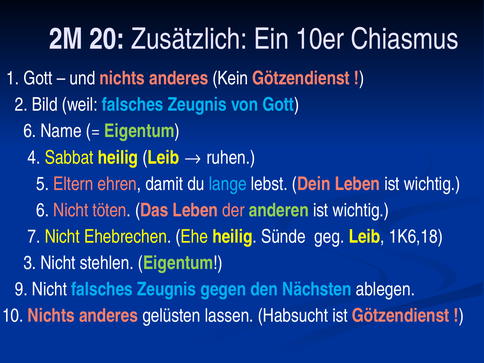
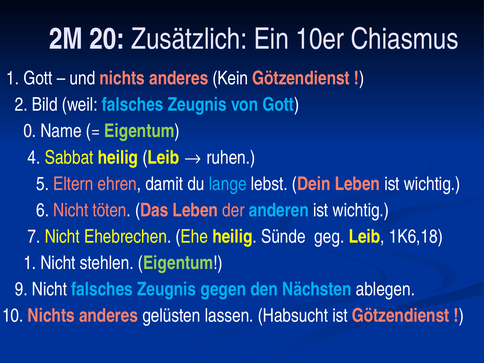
6: 6 -> 0 (30, 131)
anderen colour: light green -> light blue (279, 210)
3: 3 -> 1 (30, 263)
